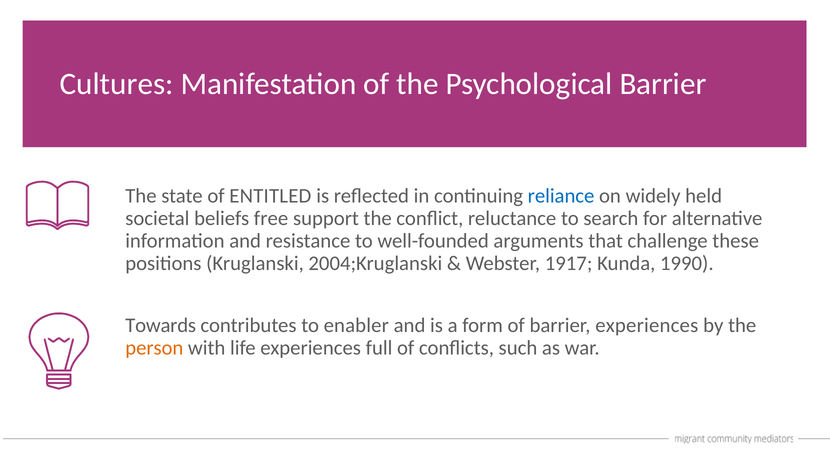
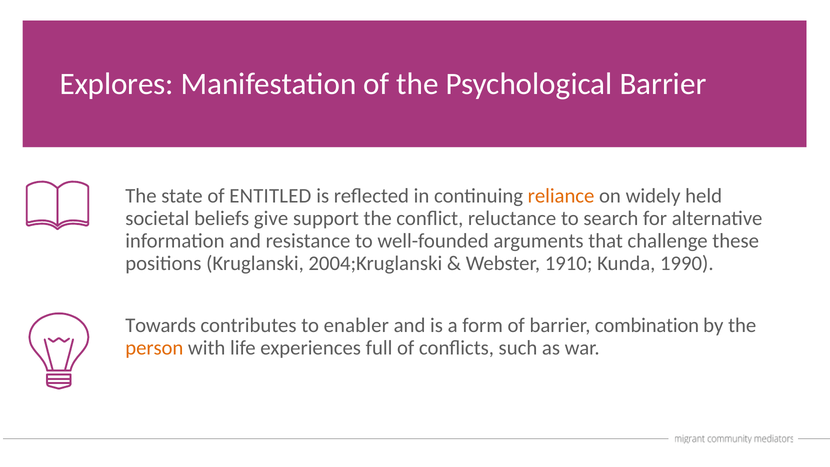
Cultures: Cultures -> Explores (117, 84)
reliance colour: blue -> orange (561, 196)
free: free -> give (271, 218)
1917: 1917 -> 1910 (569, 263)
barrier experiences: experiences -> combination (647, 325)
